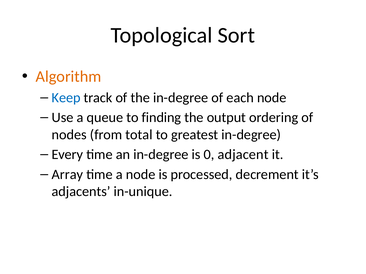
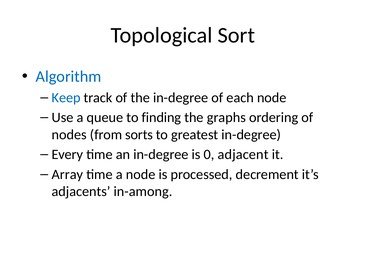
Algorithm colour: orange -> blue (69, 77)
output: output -> graphs (226, 118)
total: total -> sorts (139, 135)
in-unique: in-unique -> in-among (143, 192)
